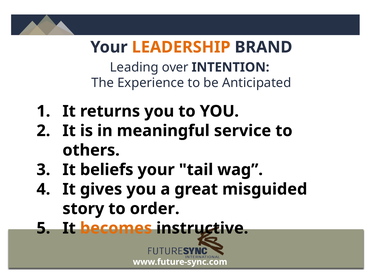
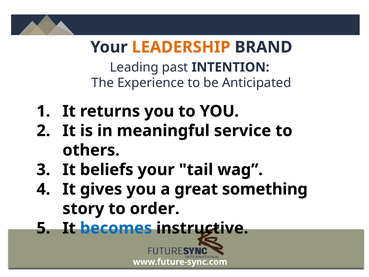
over: over -> past (175, 67)
misguided: misguided -> something (265, 189)
becomes colour: orange -> blue (116, 228)
